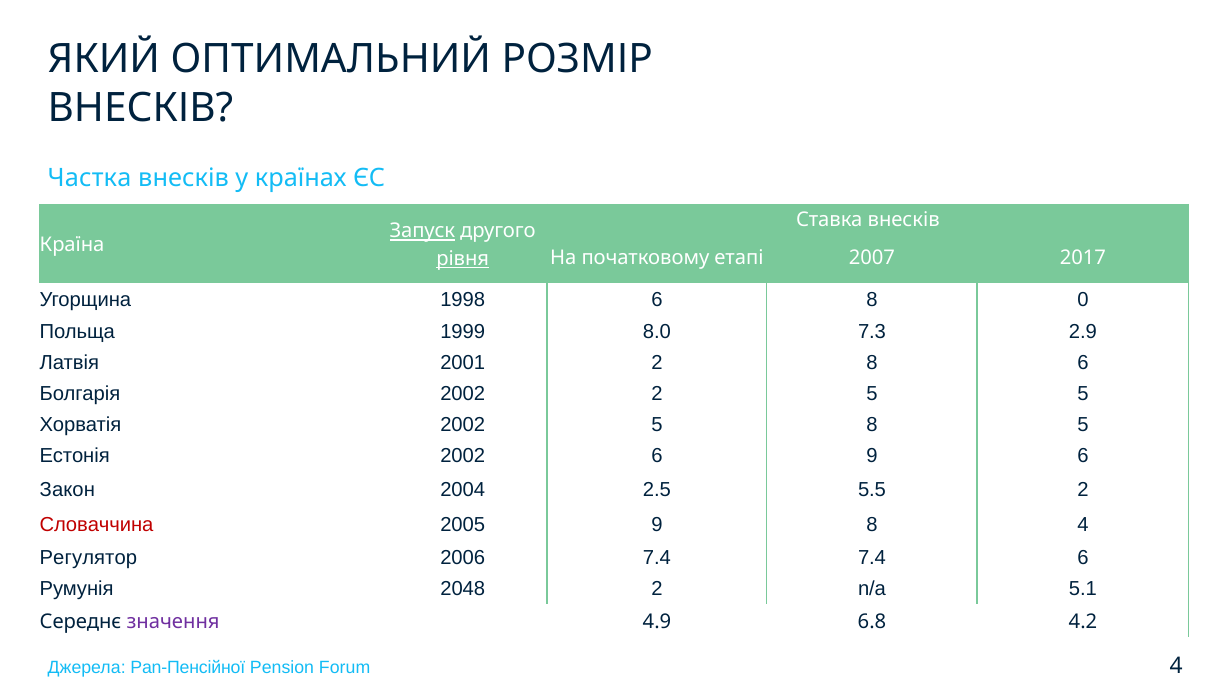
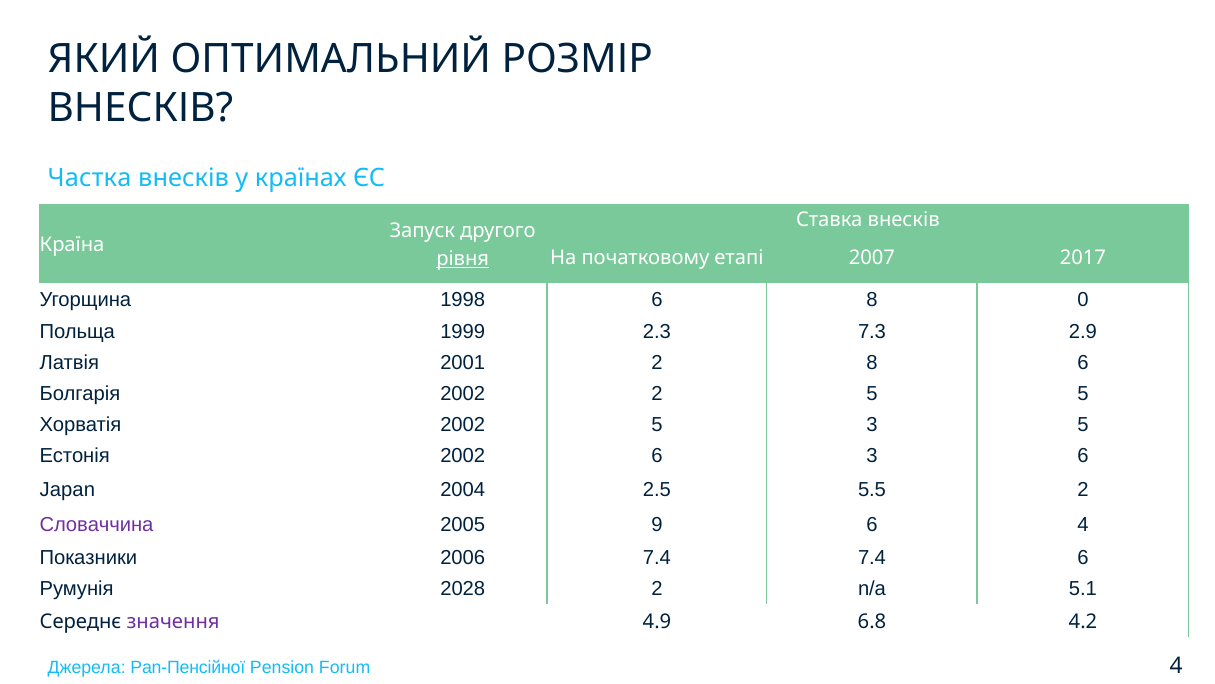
Запуск underline: present -> none (422, 231)
8.0: 8.0 -> 2.3 (657, 331)
5 8: 8 -> 3 (872, 424)
6 9: 9 -> 3 (872, 455)
Закон: Закон -> Japan (67, 489)
Словаччина colour: red -> purple (97, 524)
9 8: 8 -> 6 (872, 524)
Регулятор: Регулятор -> Показники (88, 557)
2048: 2048 -> 2028 (463, 589)
